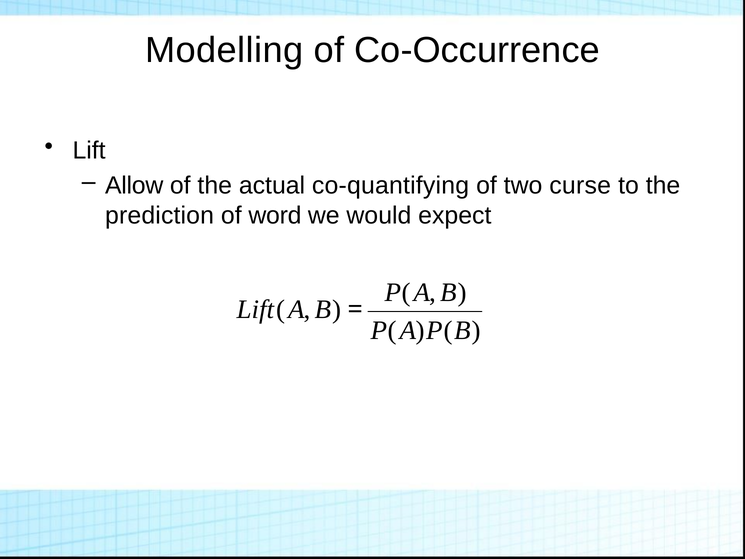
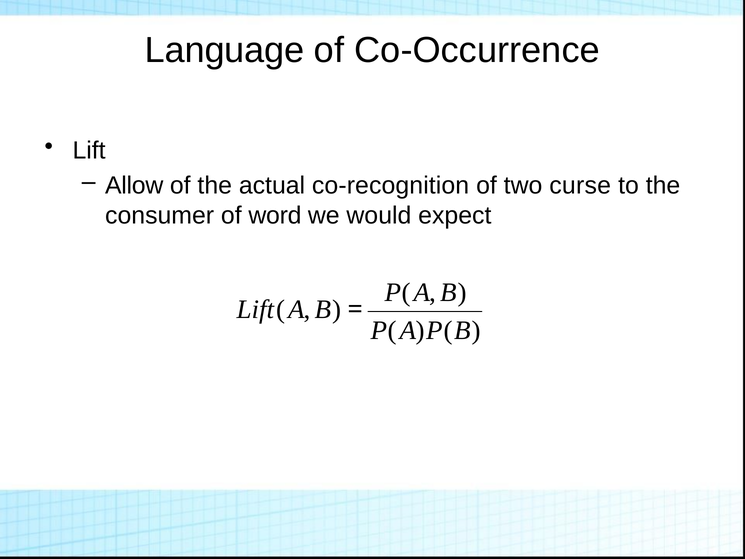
Modelling: Modelling -> Language (225, 50)
co-quantifying: co-quantifying -> co-recognition (391, 185)
prediction: prediction -> consumer (160, 215)
